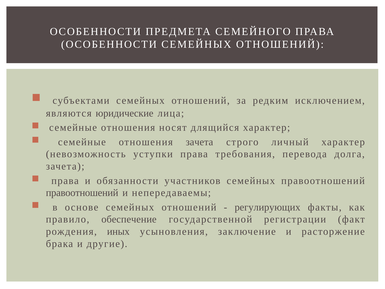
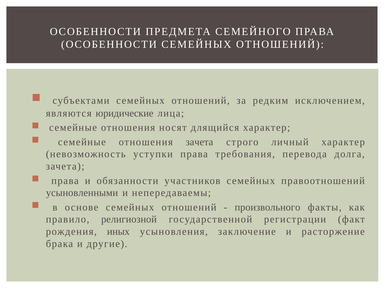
правоотношений: правоотношений -> усыновленными (82, 193)
регулирующих: регулирующих -> произвольного (267, 207)
обеспечение: обеспечение -> религиозной (129, 219)
